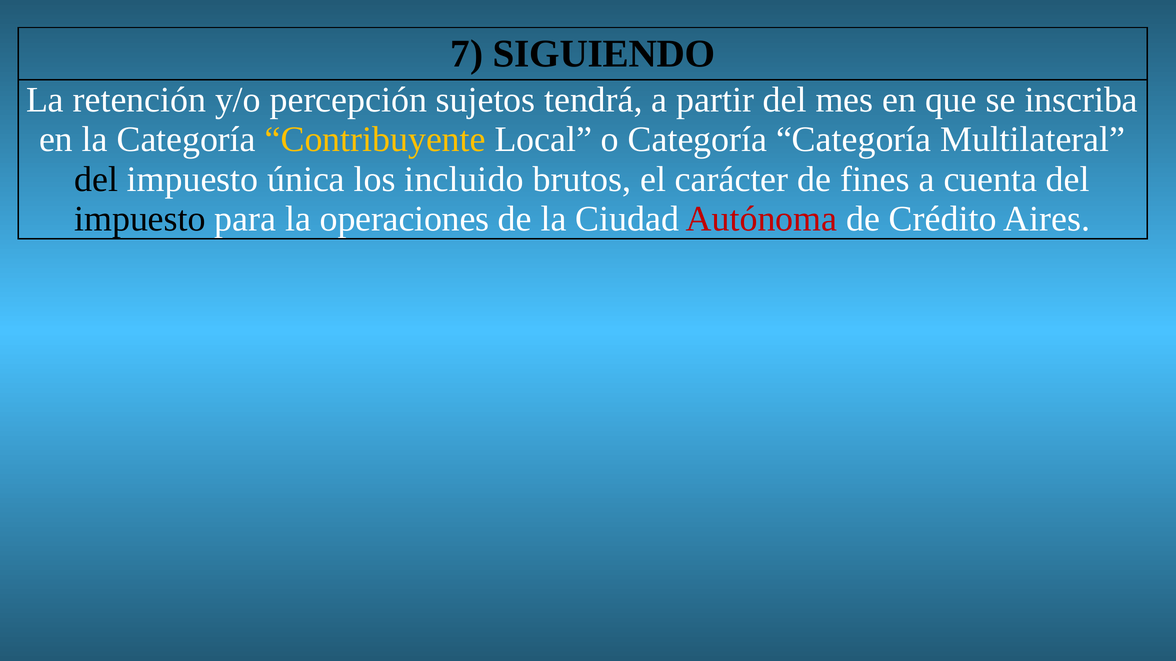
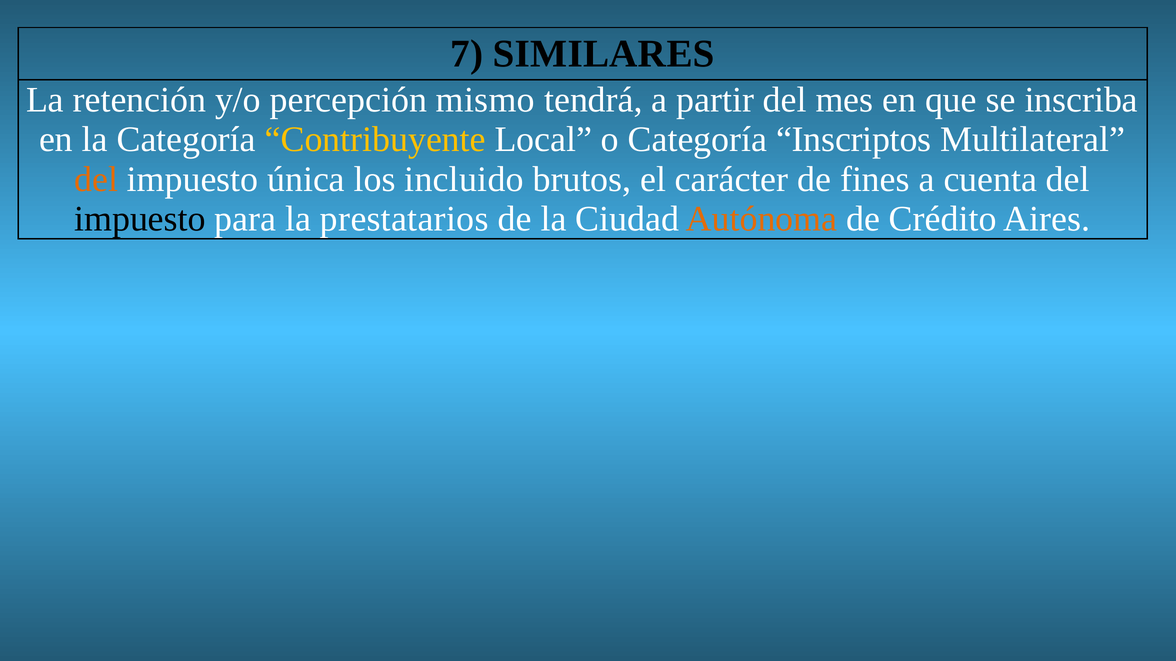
SIGUIENDO: SIGUIENDO -> SIMILARES (604, 54)
sujetos: sujetos -> mismo (485, 100)
Categoría Categoría: Categoría -> Inscriptos (854, 140)
del colour: black -> orange (96, 179)
operaciones: operaciones -> prestatarios (404, 219)
Autónoma colour: red -> orange (762, 219)
